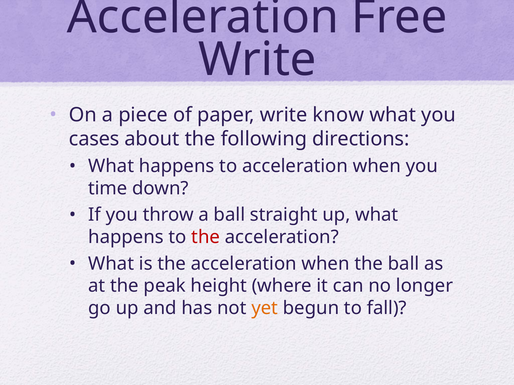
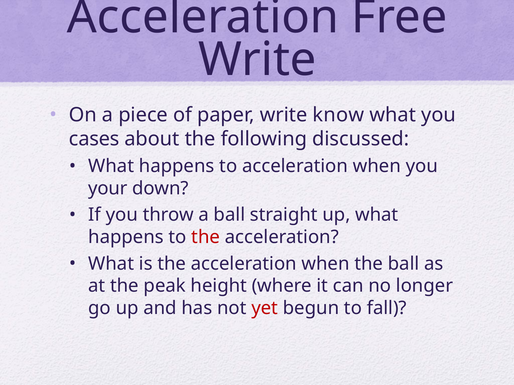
directions: directions -> discussed (361, 139)
time: time -> your (108, 189)
yet colour: orange -> red (265, 308)
